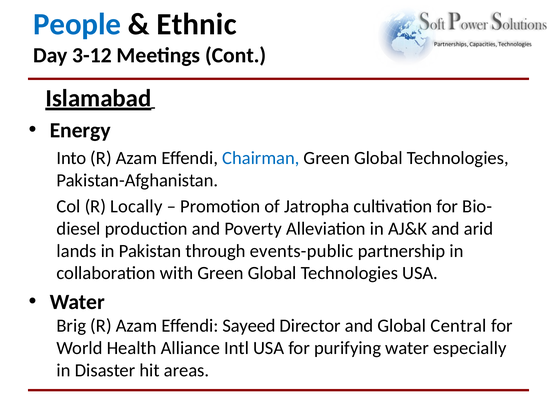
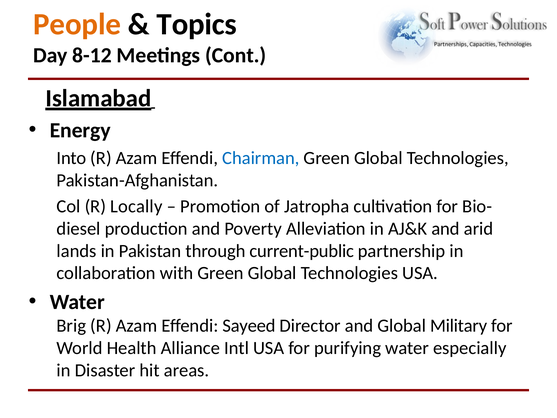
People colour: blue -> orange (77, 24)
Ethnic: Ethnic -> Topics (197, 24)
3-12: 3-12 -> 8-12 (92, 55)
events-public: events-public -> current-public (302, 251)
Central: Central -> Military (459, 326)
